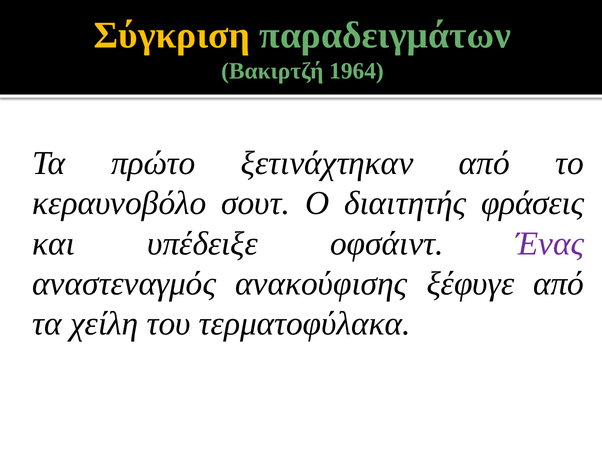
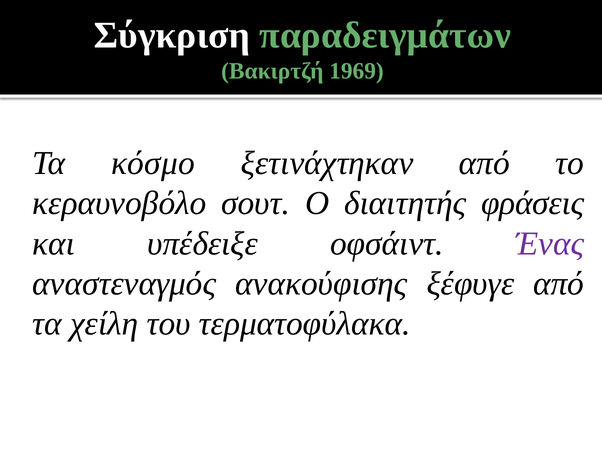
Σύγκριση colour: yellow -> white (172, 35)
1964: 1964 -> 1969 (356, 71)
πρώτο: πρώτο -> κόσμο (153, 163)
